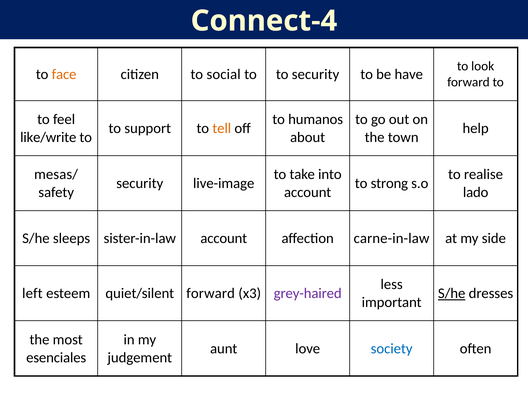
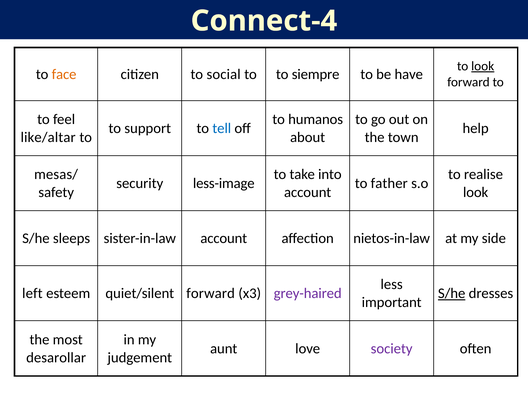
look underline: none -> present (483, 66)
to security: security -> siempre (316, 74)
tell colour: orange -> blue (222, 128)
like/write: like/write -> like/altar (48, 137)
live-image: live-image -> less-image (224, 183)
strong: strong -> father (389, 183)
lado: lado -> look (476, 192)
carne-in-law: carne-in-law -> nietos-in-law (392, 238)
society colour: blue -> purple (392, 349)
esenciales: esenciales -> desarollar (56, 358)
